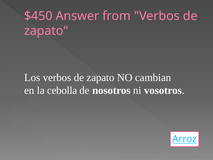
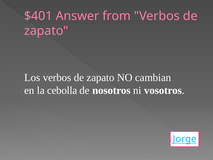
$450: $450 -> $401 (38, 16)
Arroz: Arroz -> Jorge (185, 139)
